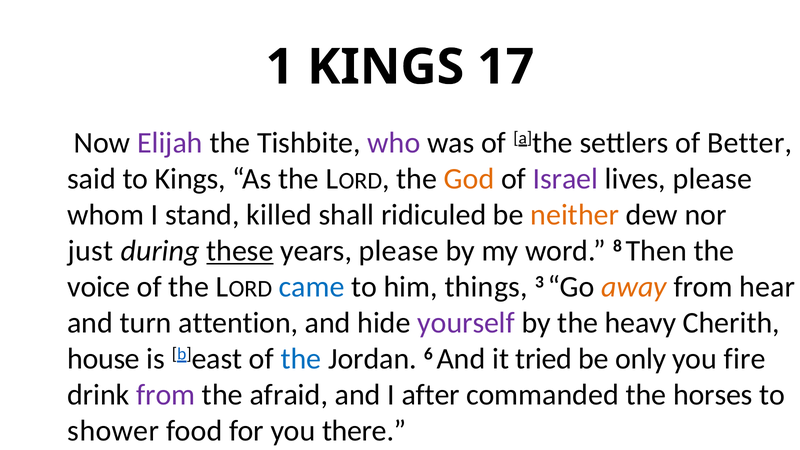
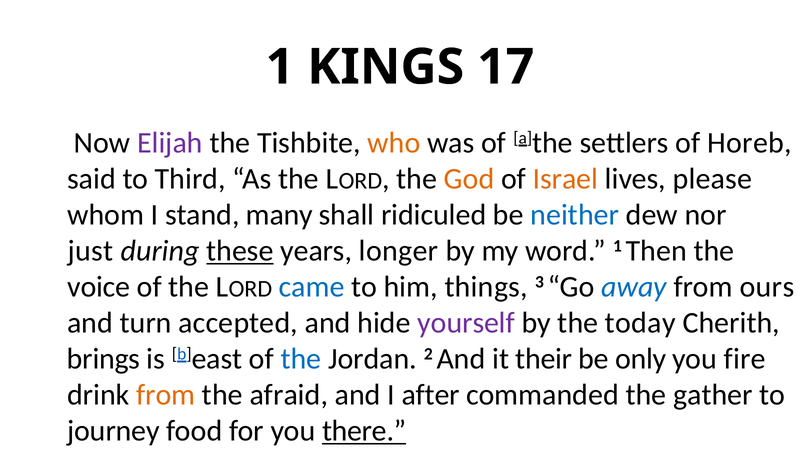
who colour: purple -> orange (394, 143)
Better: Better -> Horeb (750, 143)
to Kings: Kings -> Third (190, 179)
Israel colour: purple -> orange (565, 179)
killed: killed -> many (279, 215)
neither colour: orange -> blue (575, 215)
years please: please -> longer (399, 251)
word 8: 8 -> 1 (617, 246)
away colour: orange -> blue (634, 287)
hear: hear -> ours (767, 287)
attention: attention -> accepted (238, 323)
heavy: heavy -> today (640, 323)
house: house -> brings (104, 359)
6: 6 -> 2 (428, 354)
tried: tried -> their (544, 359)
from colour: purple -> orange (166, 395)
horses: horses -> gather (713, 395)
shower: shower -> journey (113, 431)
there underline: none -> present (364, 431)
